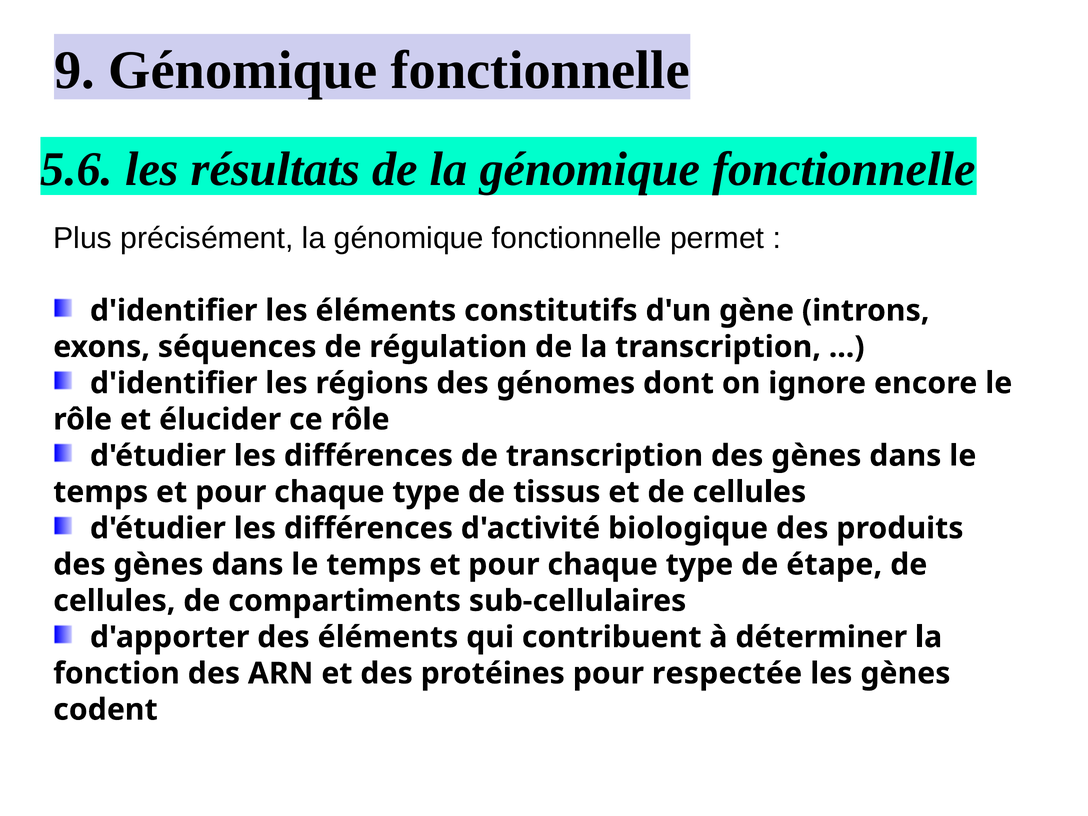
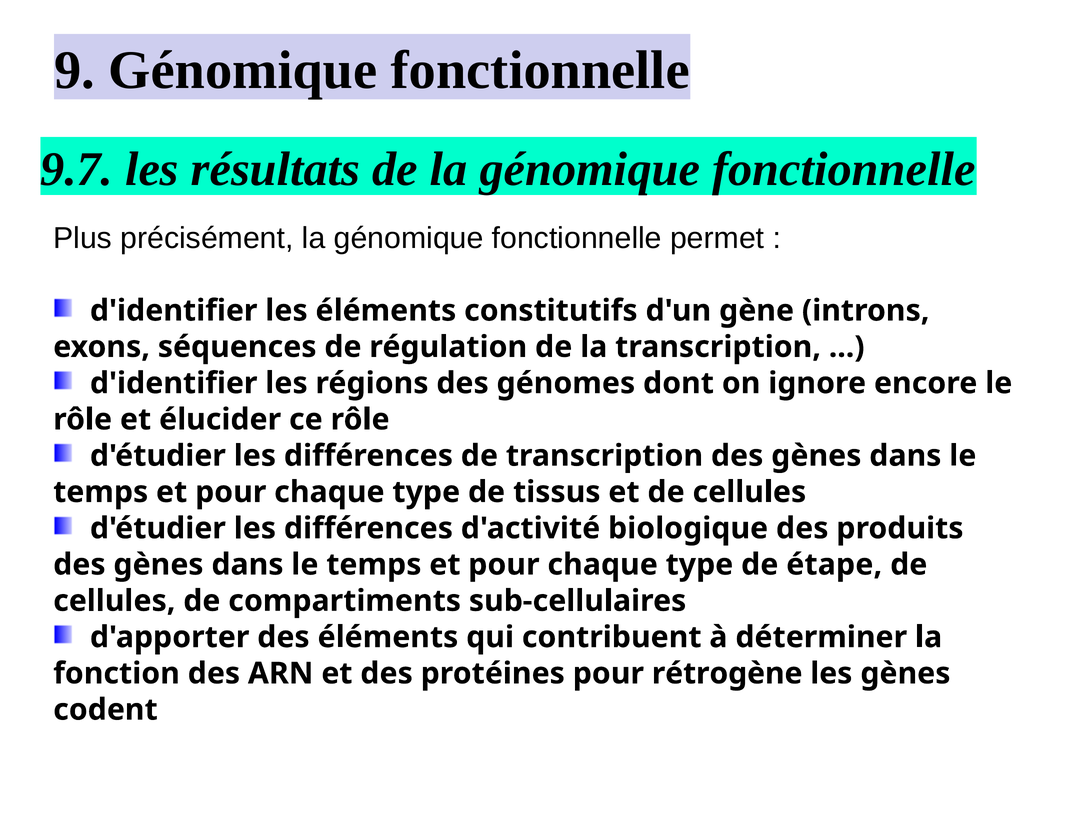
5.6: 5.6 -> 9.7 (77, 169)
respectée: respectée -> rétrogène (727, 673)
